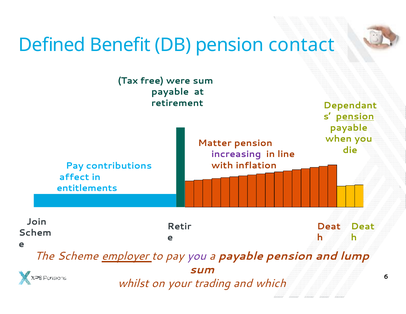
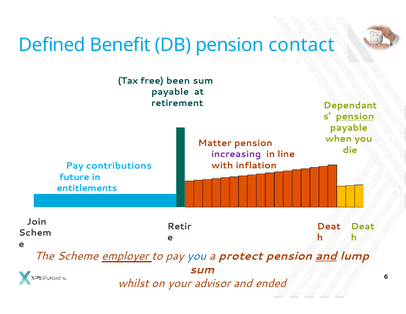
were: were -> been (178, 81)
affect: affect -> future (74, 177)
you colour: purple -> blue (197, 256)
a payable: payable -> protect (241, 256)
and underline: none -> present (326, 256)
trading: trading -> advisor (212, 283)
which: which -> ended (271, 283)
